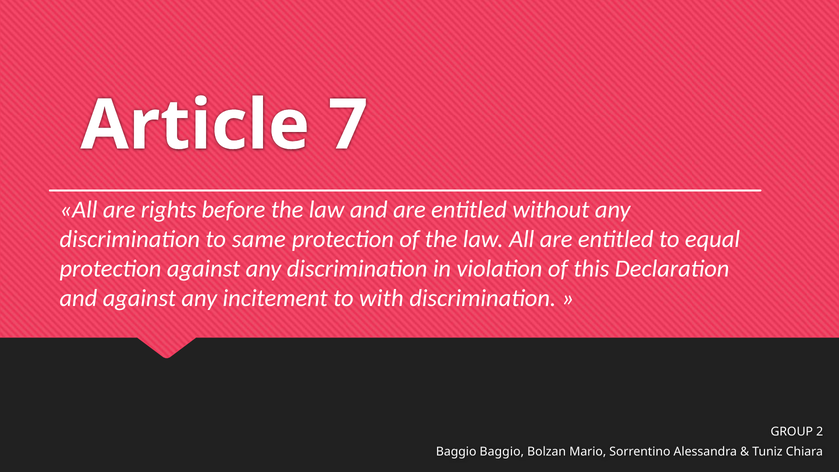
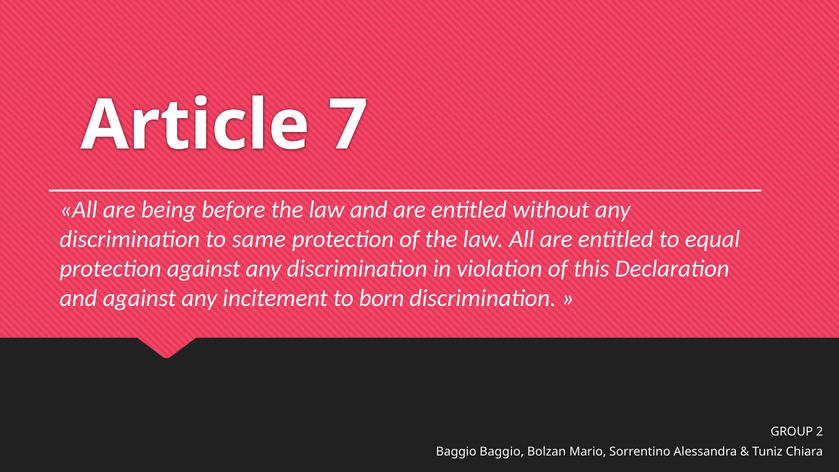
rights: rights -> being (169, 210)
with: with -> born (382, 298)
